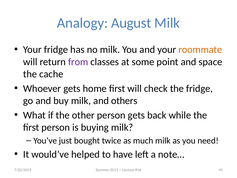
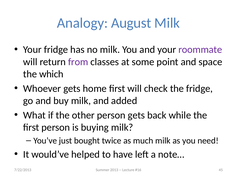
roommate colour: orange -> purple (200, 49)
cache: cache -> which (51, 74)
others: others -> added (124, 101)
